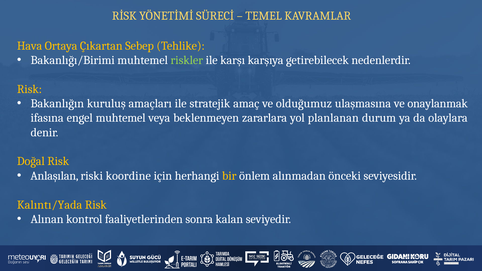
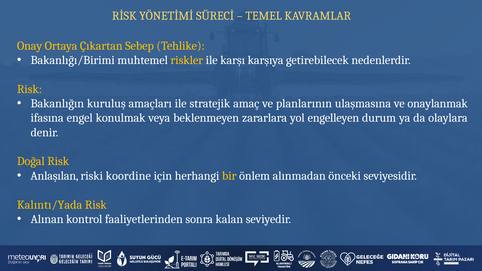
Hava: Hava -> Onay (30, 46)
riskler colour: light green -> yellow (187, 60)
olduğumuz: olduğumuz -> planlarının (304, 104)
engel muhtemel: muhtemel -> konulmak (121, 118)
planlanan: planlanan -> engelleyen (333, 118)
